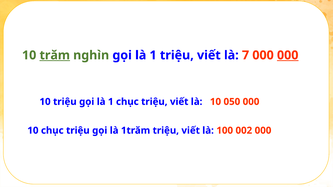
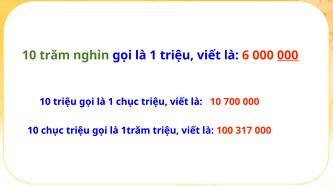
trăm underline: present -> none (55, 55)
7: 7 -> 6 (246, 55)
050: 050 -> 700 (232, 102)
002: 002 -> 317 (244, 131)
